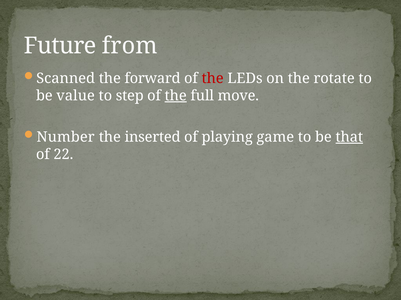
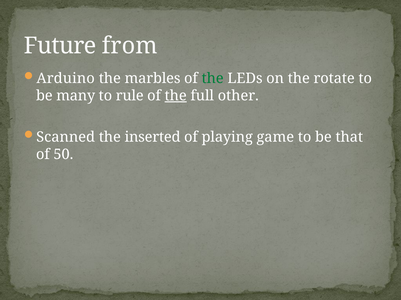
Scanned: Scanned -> Arduino (66, 79)
forward: forward -> marbles (153, 79)
the colour: red -> green (213, 79)
value: value -> many (76, 96)
step: step -> rule (130, 96)
move: move -> other (238, 96)
Number: Number -> Scanned (66, 137)
that underline: present -> none (349, 137)
22: 22 -> 50 (63, 155)
